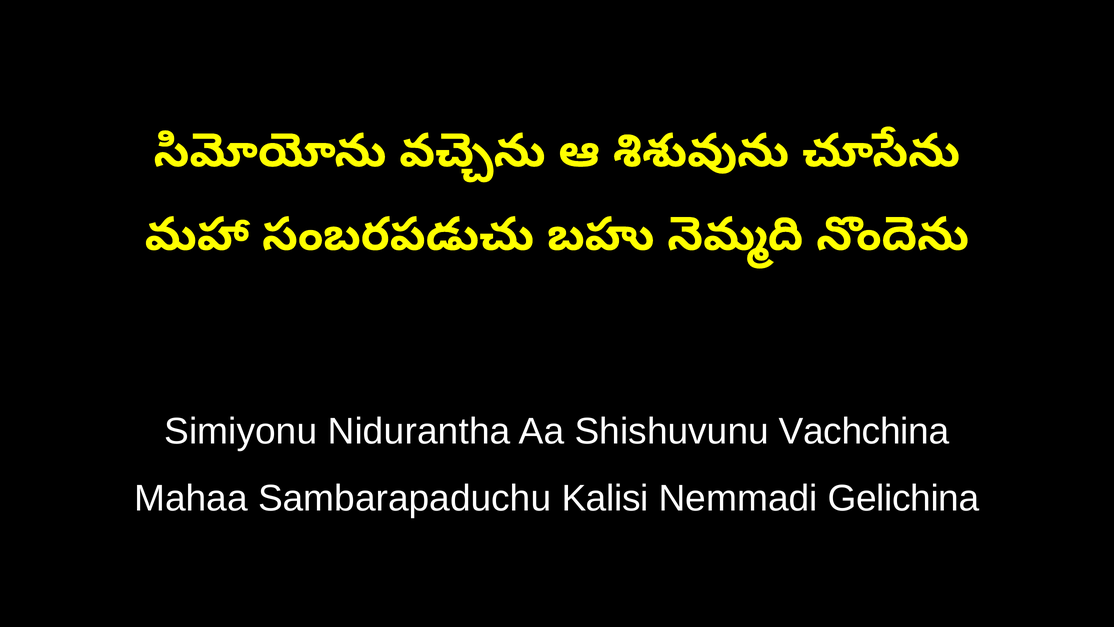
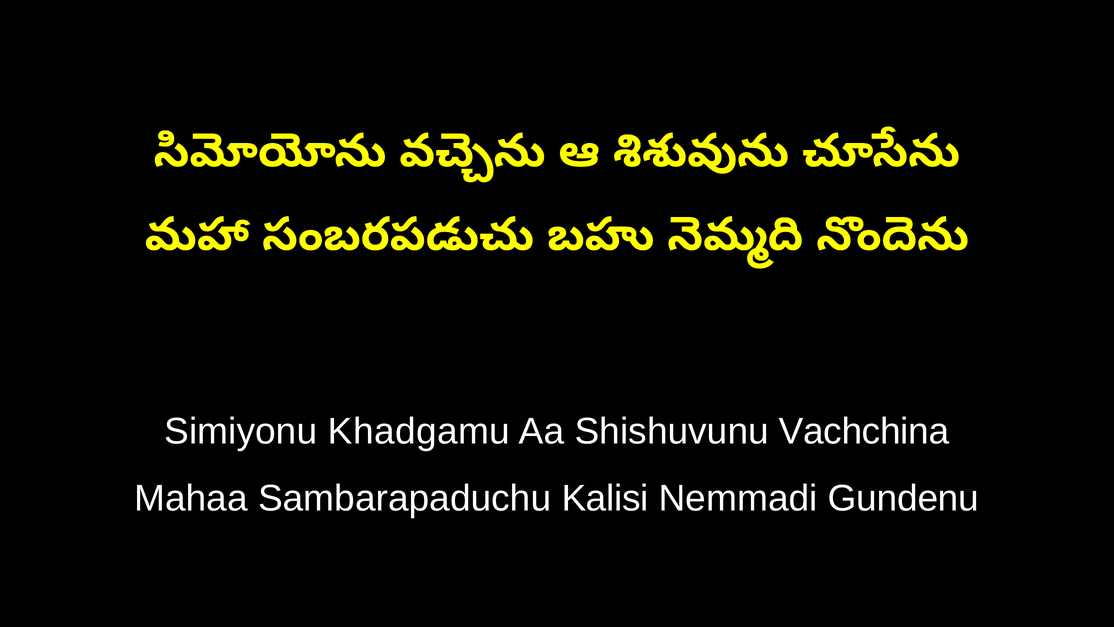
Nidurantha: Nidurantha -> Khadgamu (419, 431)
Gelichina: Gelichina -> Gundenu (903, 498)
